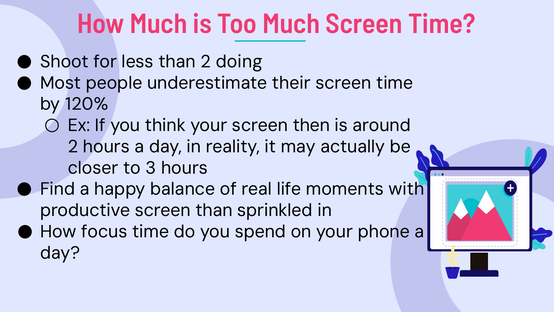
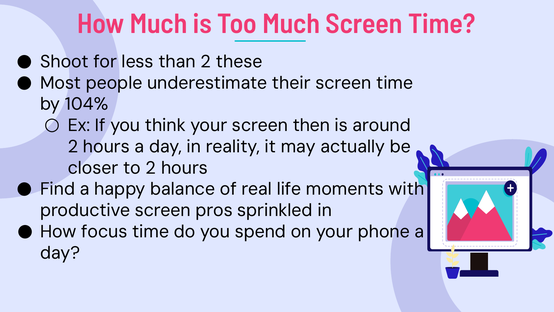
doing: doing -> these (239, 62)
120%: 120% -> 104% (87, 104)
to 3: 3 -> 2 (151, 168)
screen than: than -> pros (214, 210)
